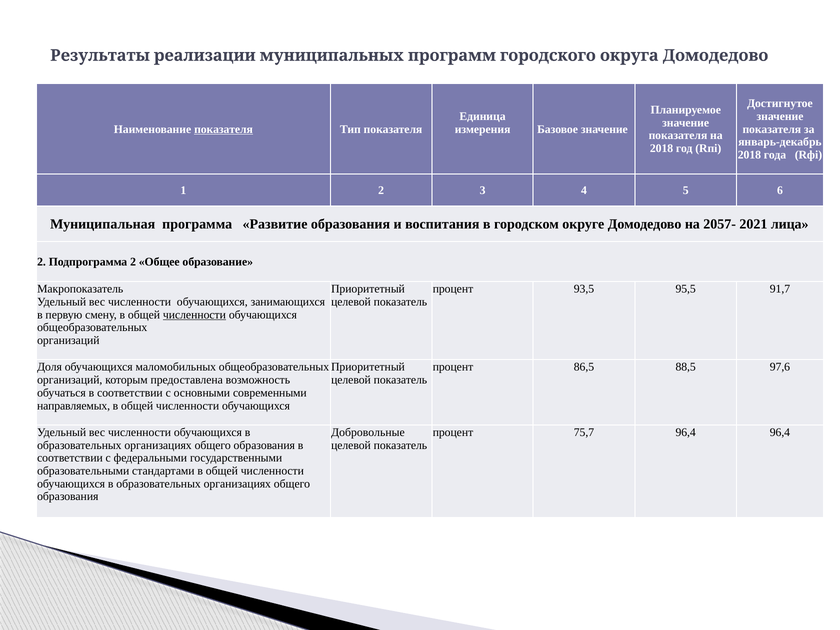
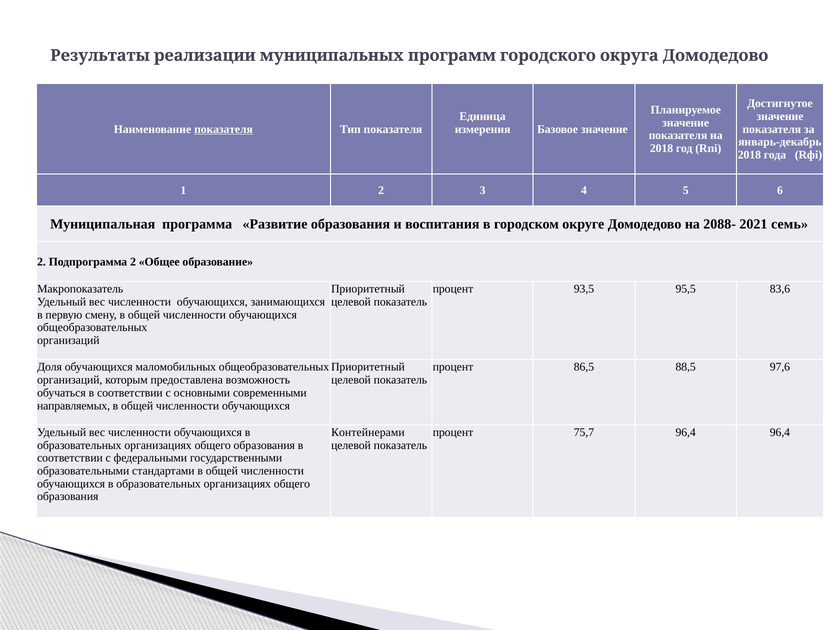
2057-: 2057- -> 2088- (720, 224)
лица: лица -> семь (790, 224)
91,7: 91,7 -> 83,6 (780, 289)
численности underline: present -> none (194, 315)
Добровольные: Добровольные -> Контейнерами (368, 432)
